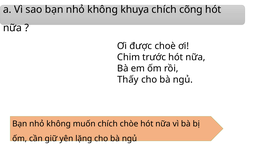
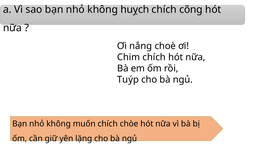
khuya: khuya -> huỵch (135, 9)
được: được -> nắng (141, 46)
Chim trước: trước -> chích (154, 57)
Thấy: Thấy -> Tuýp (128, 79)
